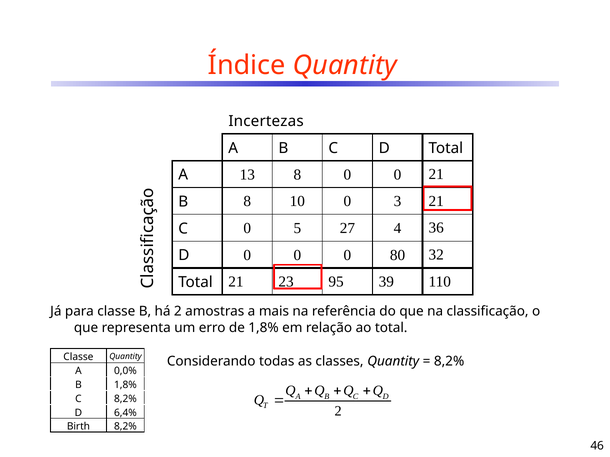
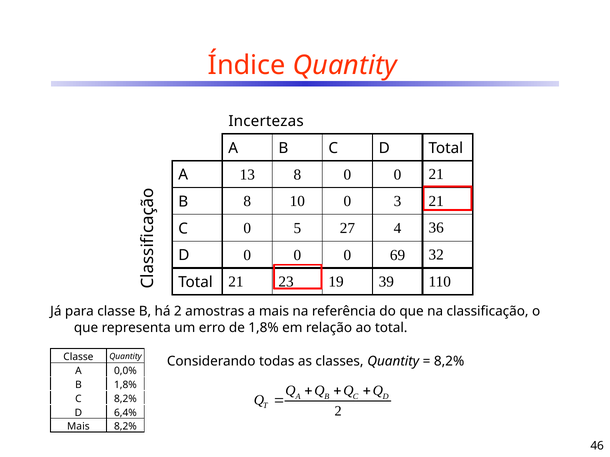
80: 80 -> 69 (398, 255)
95: 95 -> 19 (336, 282)
Birth: Birth -> Mais (78, 427)
